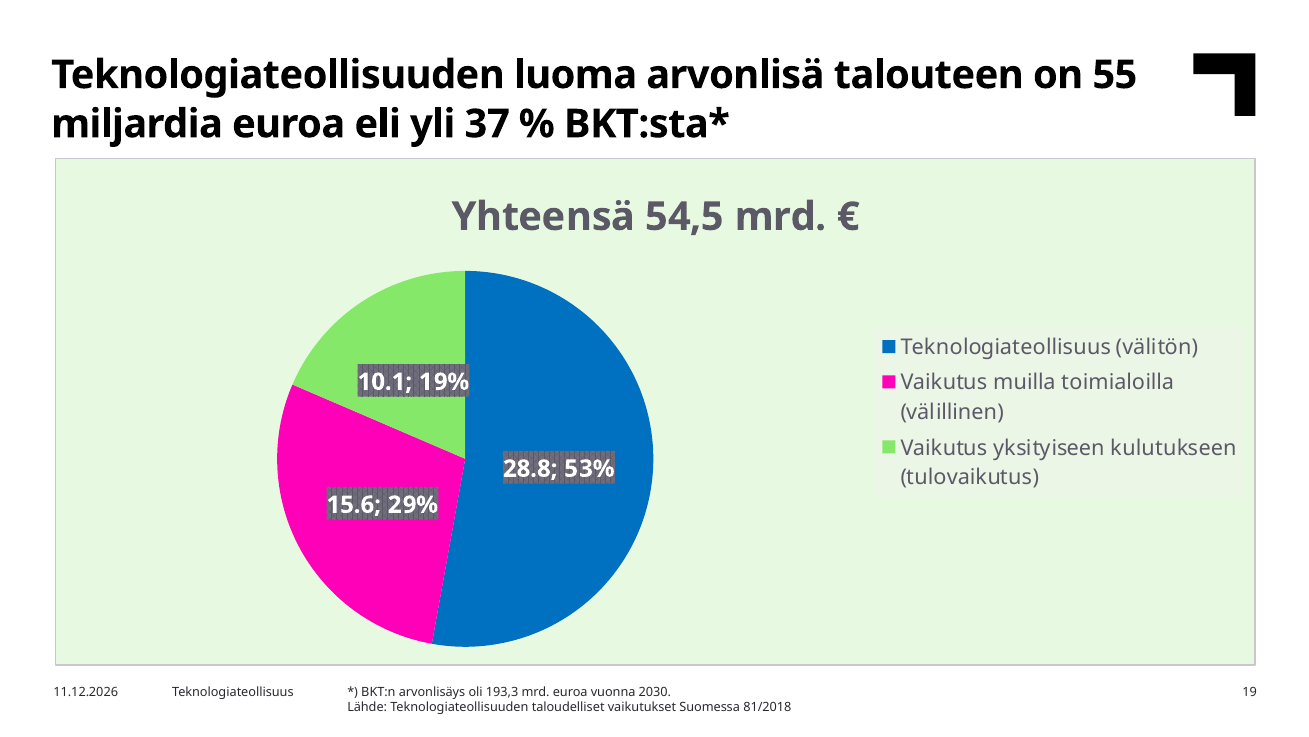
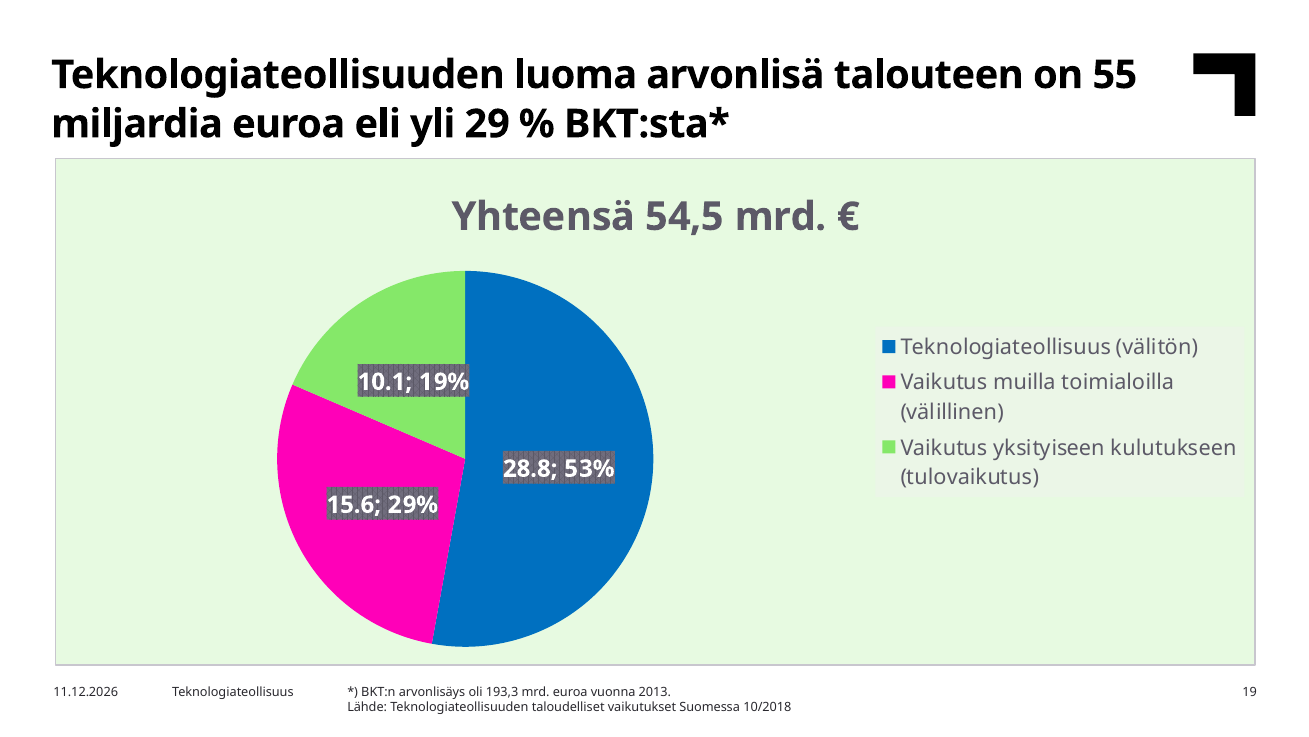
37: 37 -> 29 (487, 124)
2030: 2030 -> 2013 (655, 692)
81/2018: 81/2018 -> 10/2018 (767, 707)
